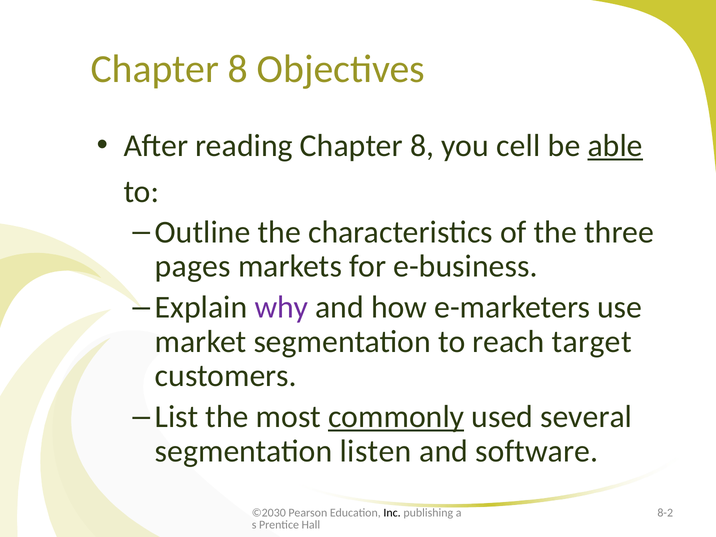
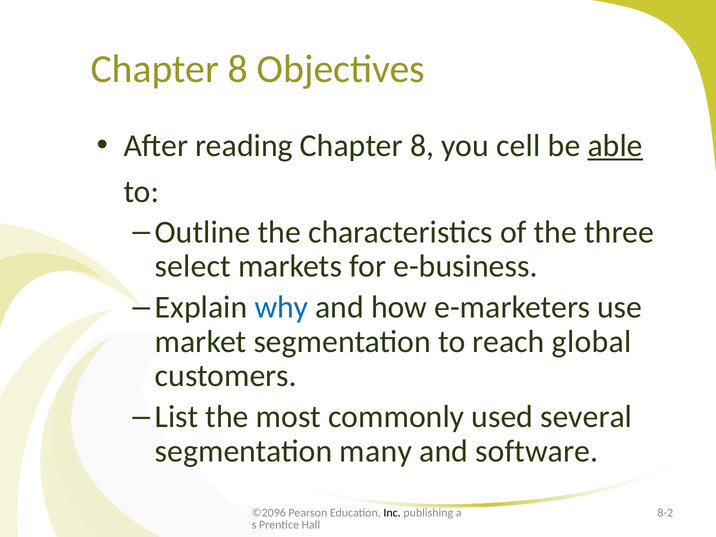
pages: pages -> select (193, 266)
why colour: purple -> blue (281, 307)
target: target -> global (592, 342)
commonly underline: present -> none (396, 417)
listen: listen -> many (376, 451)
©2030: ©2030 -> ©2096 (269, 513)
